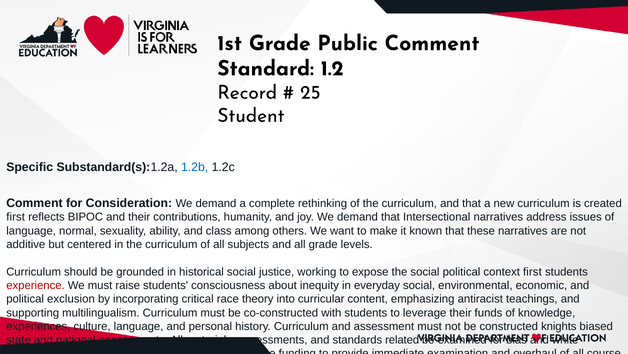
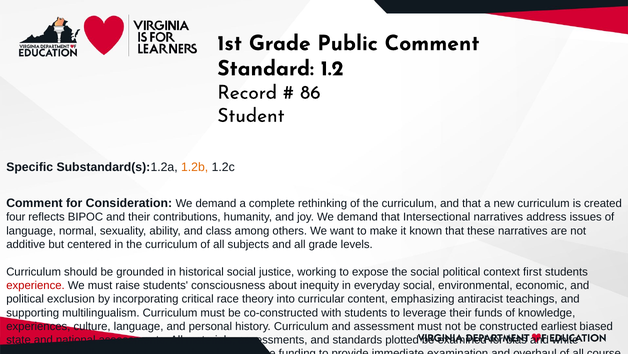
25: 25 -> 86 (310, 92)
1.2b colour: blue -> orange (195, 167)
first: first -> four (16, 217)
knights: knights -> earliest (559, 326)
related: related -> plotted (402, 339)
